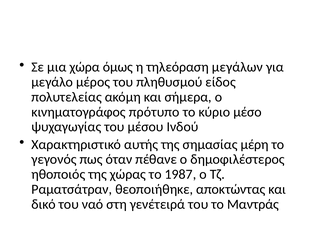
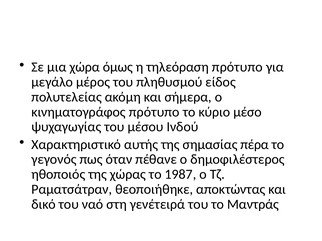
τηλεόραση μεγάλων: μεγάλων -> πρότυπο (237, 67)
μέρη: μέρη -> πέρα (255, 145)
